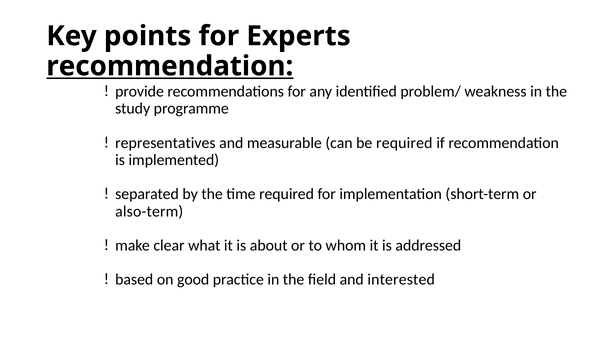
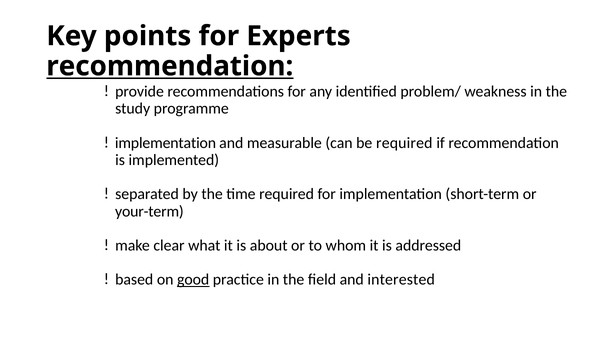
representatives: representatives -> implementation (166, 143)
also-term: also-term -> your-term (149, 211)
good underline: none -> present (193, 279)
